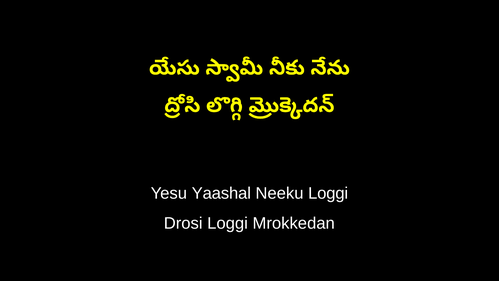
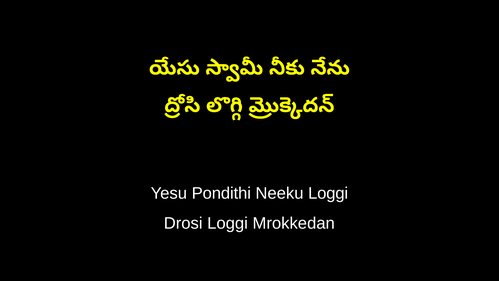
Yaashal: Yaashal -> Pondithi (221, 193)
